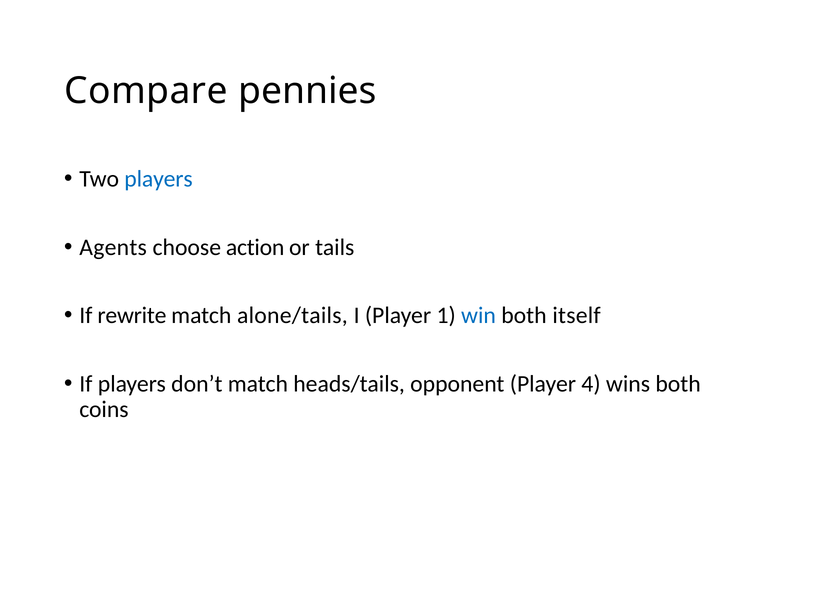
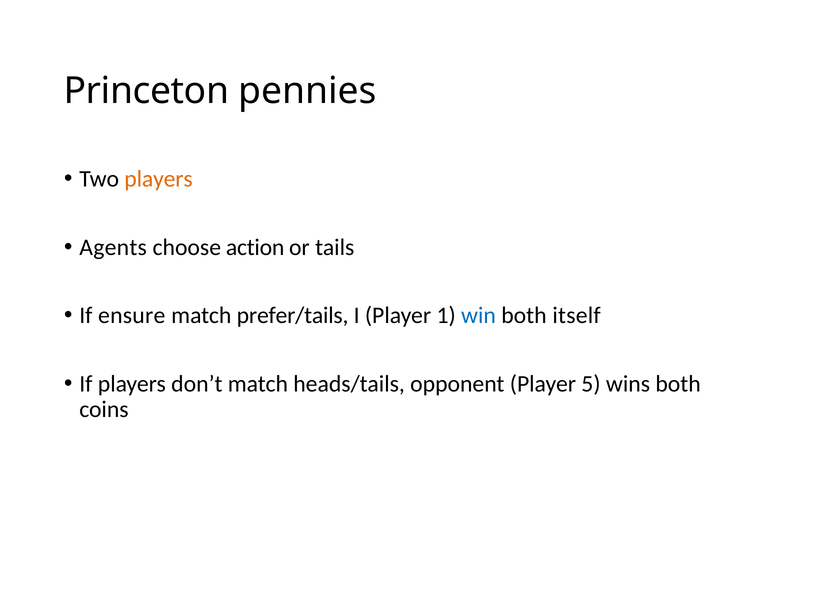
Compare: Compare -> Princeton (146, 91)
players colour: blue -> orange (159, 179)
rewrite: rewrite -> ensure (132, 315)
alone/tails: alone/tails -> prefer/tails (293, 315)
4: 4 -> 5 (591, 384)
